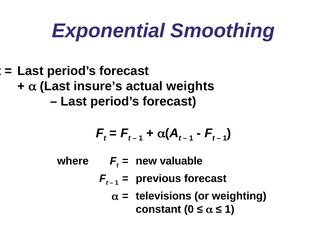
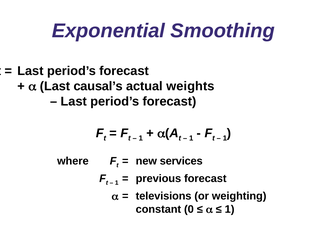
insure’s: insure’s -> causal’s (98, 86)
valuable: valuable -> services (181, 161)
